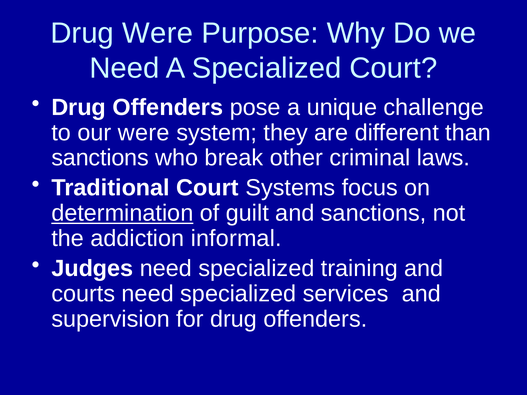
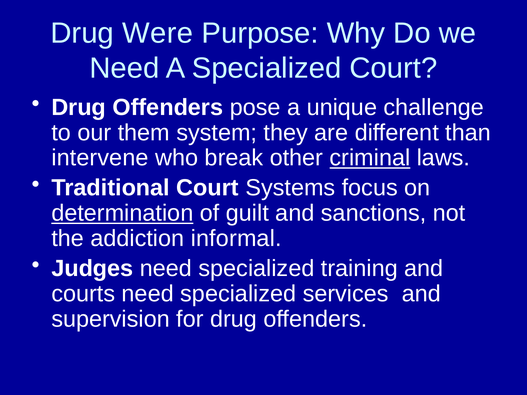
our were: were -> them (144, 133)
sanctions: sanctions -> intervene (100, 158)
criminal underline: none -> present (370, 158)
